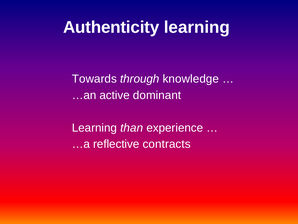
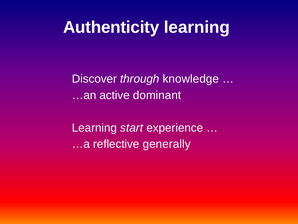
Towards: Towards -> Discover (94, 79)
than: than -> start (132, 127)
contracts: contracts -> generally (167, 144)
